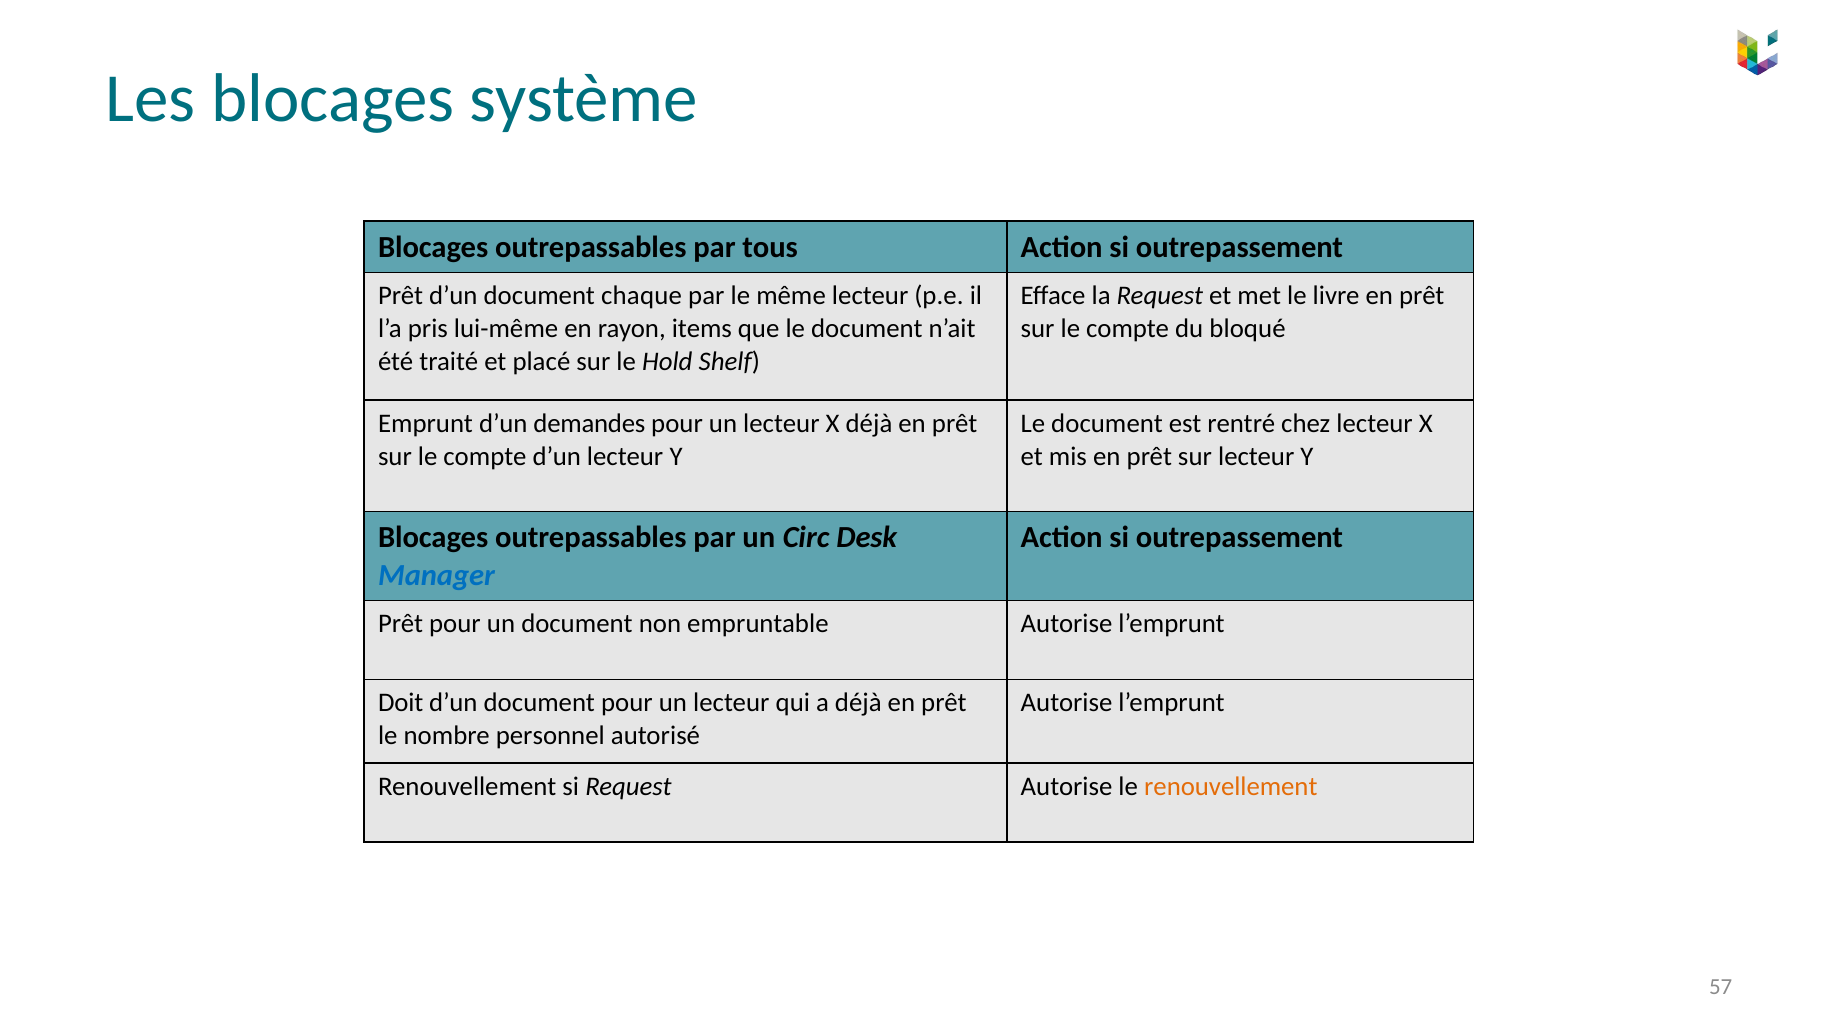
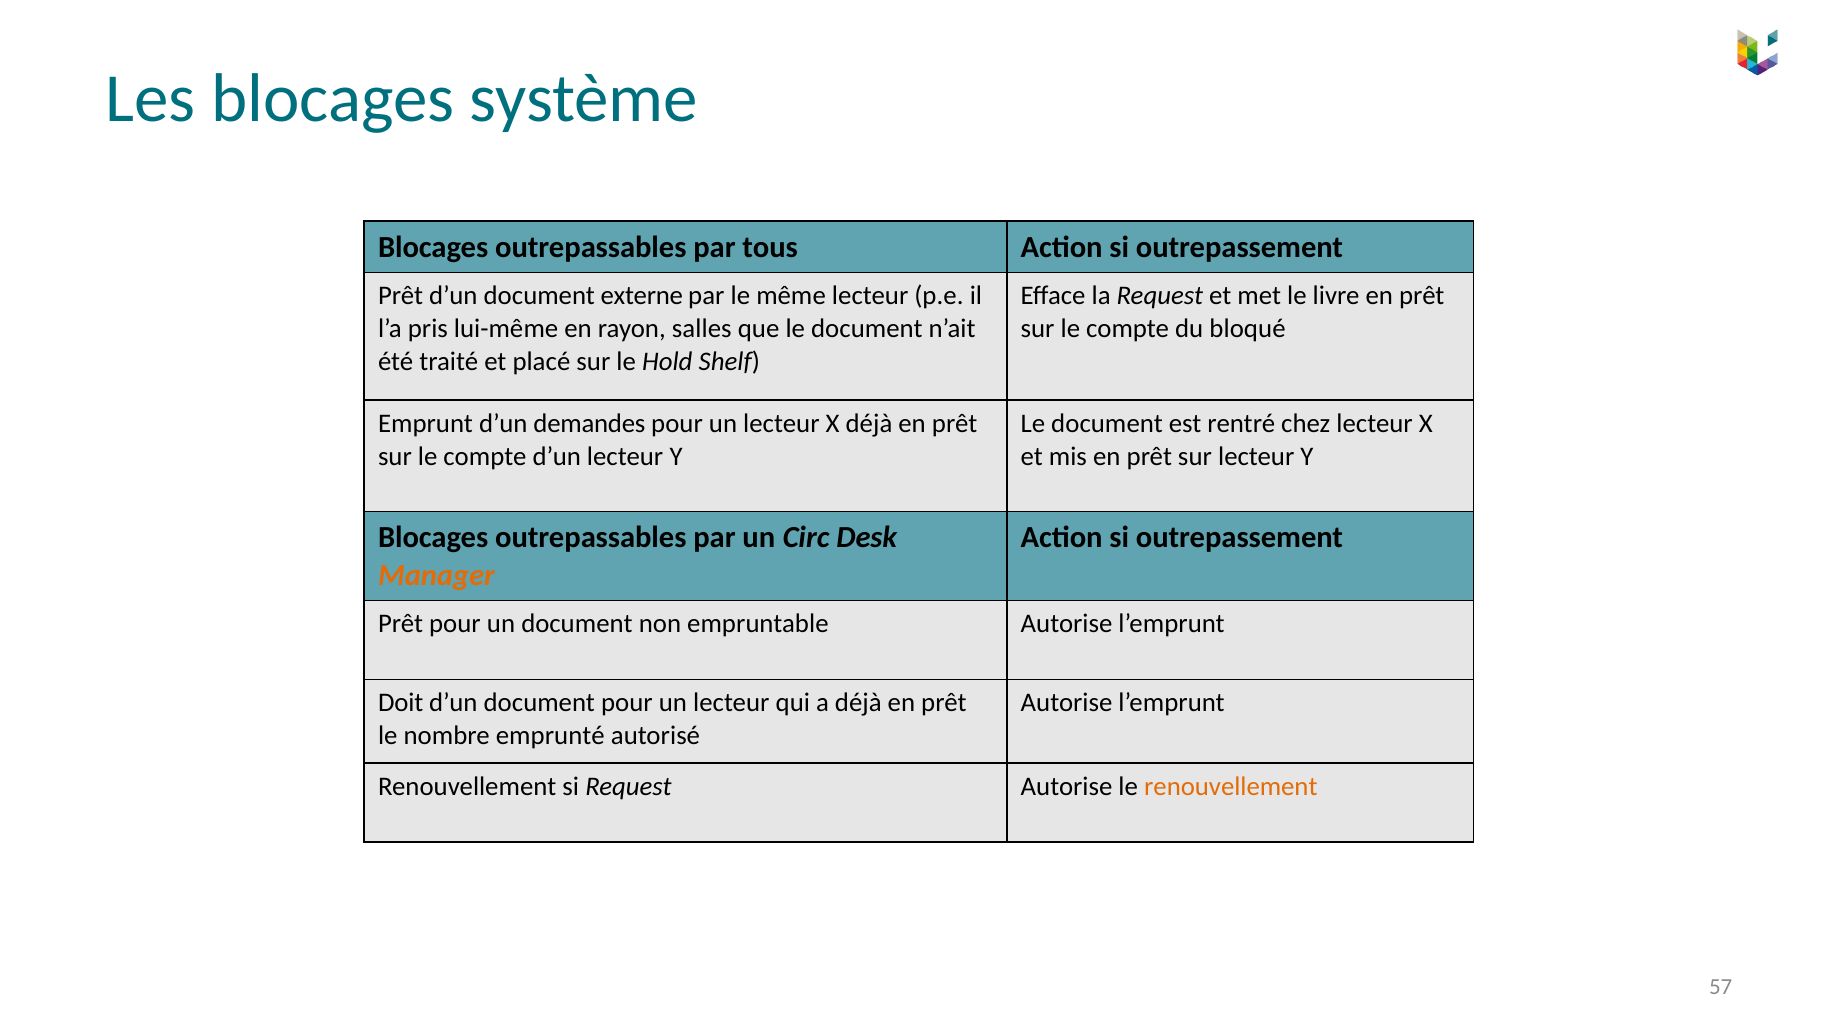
chaque: chaque -> externe (642, 296)
items: items -> salles (702, 329)
Manager colour: blue -> orange (436, 575)
personnel: personnel -> emprunté (550, 736)
